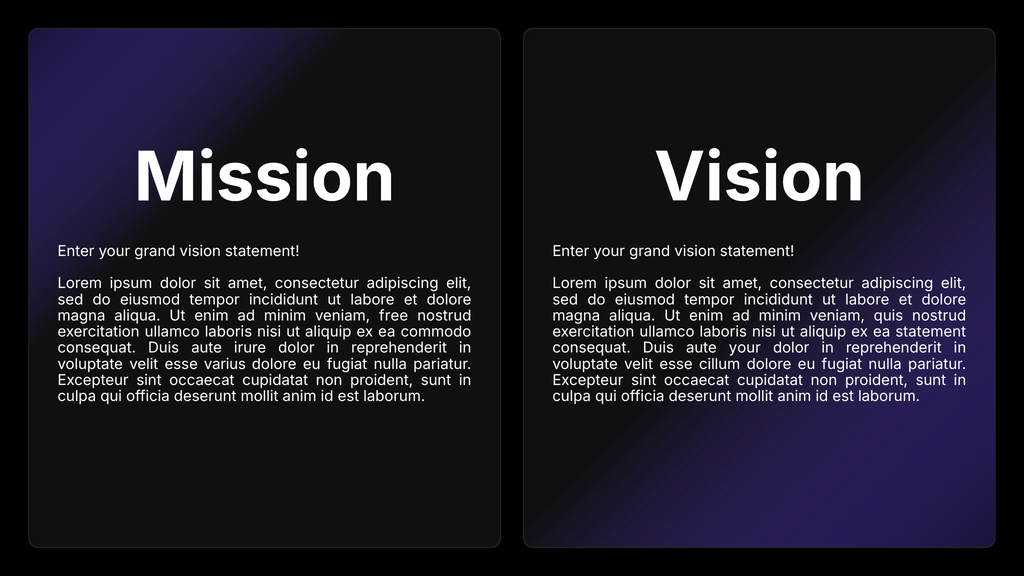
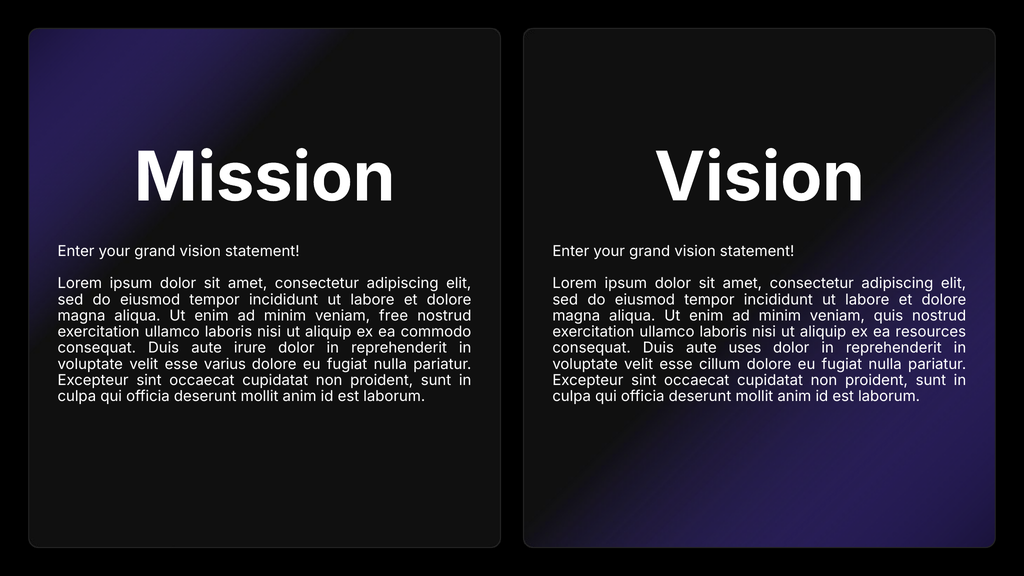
ea statement: statement -> resources (931, 332)
aute your: your -> uses (745, 348)
